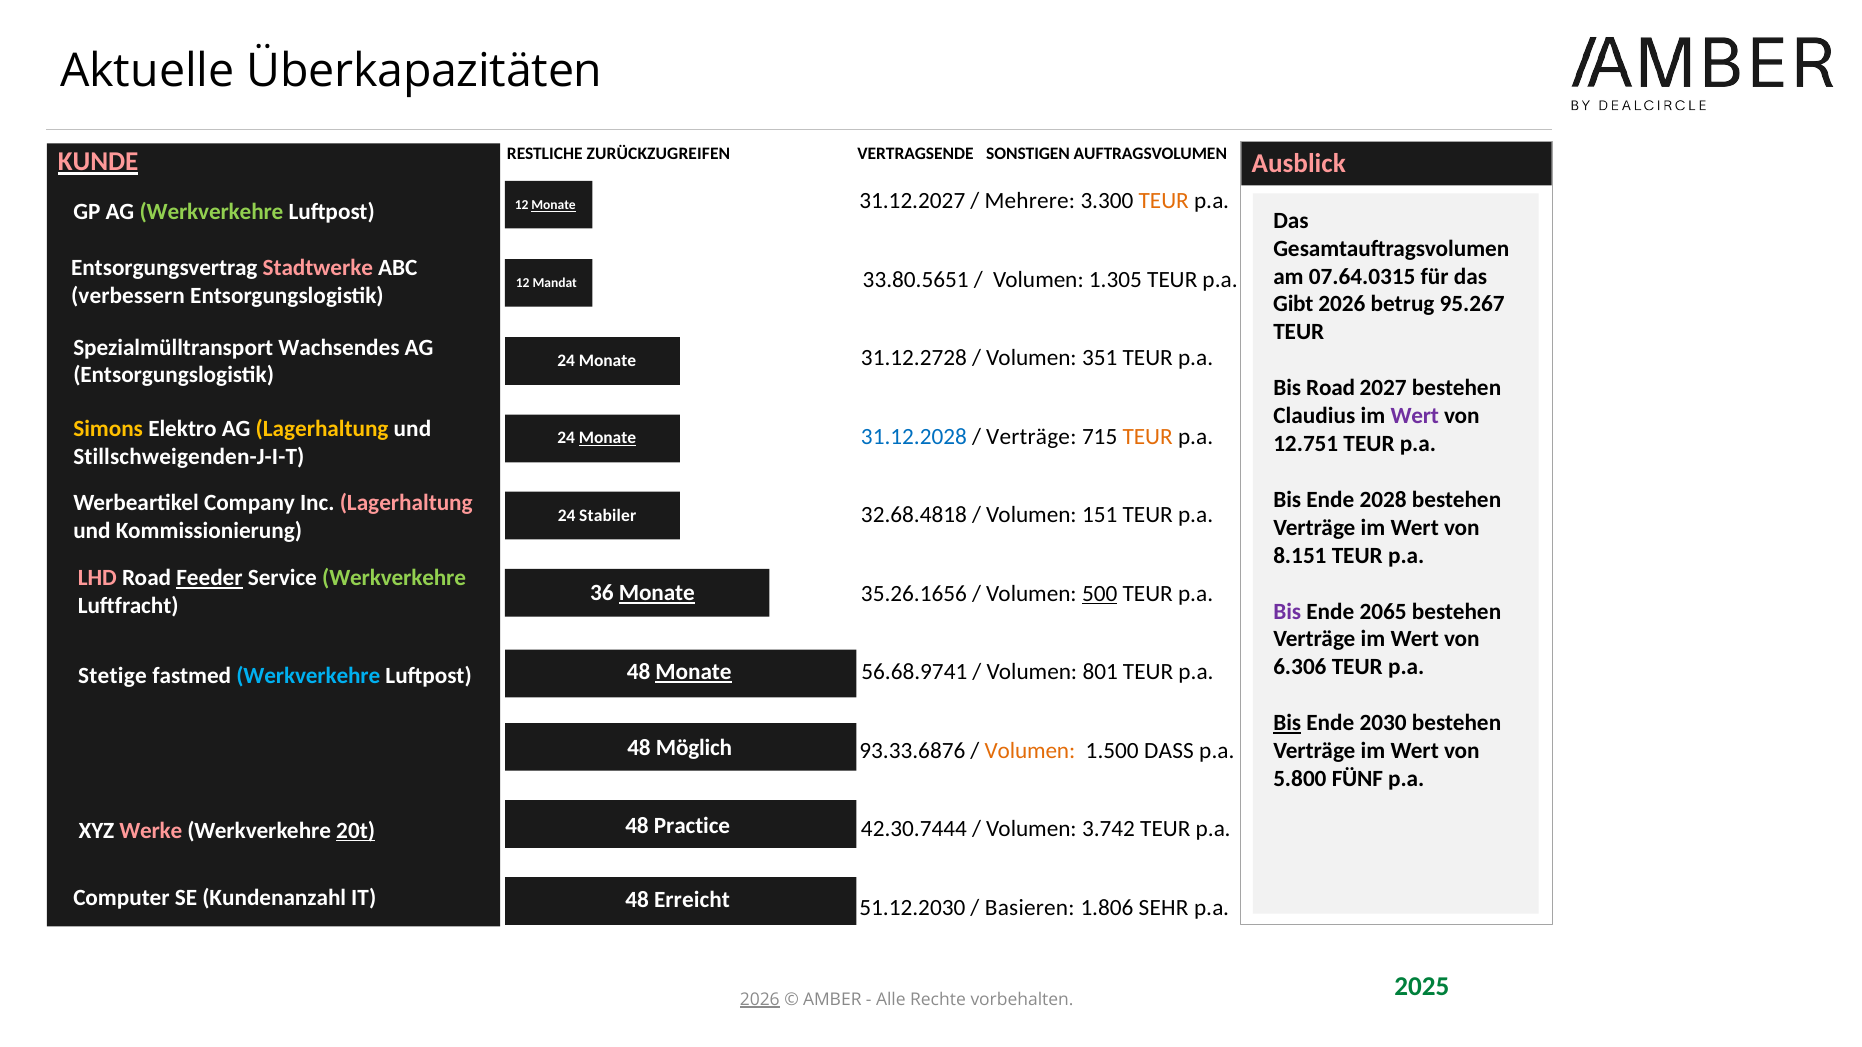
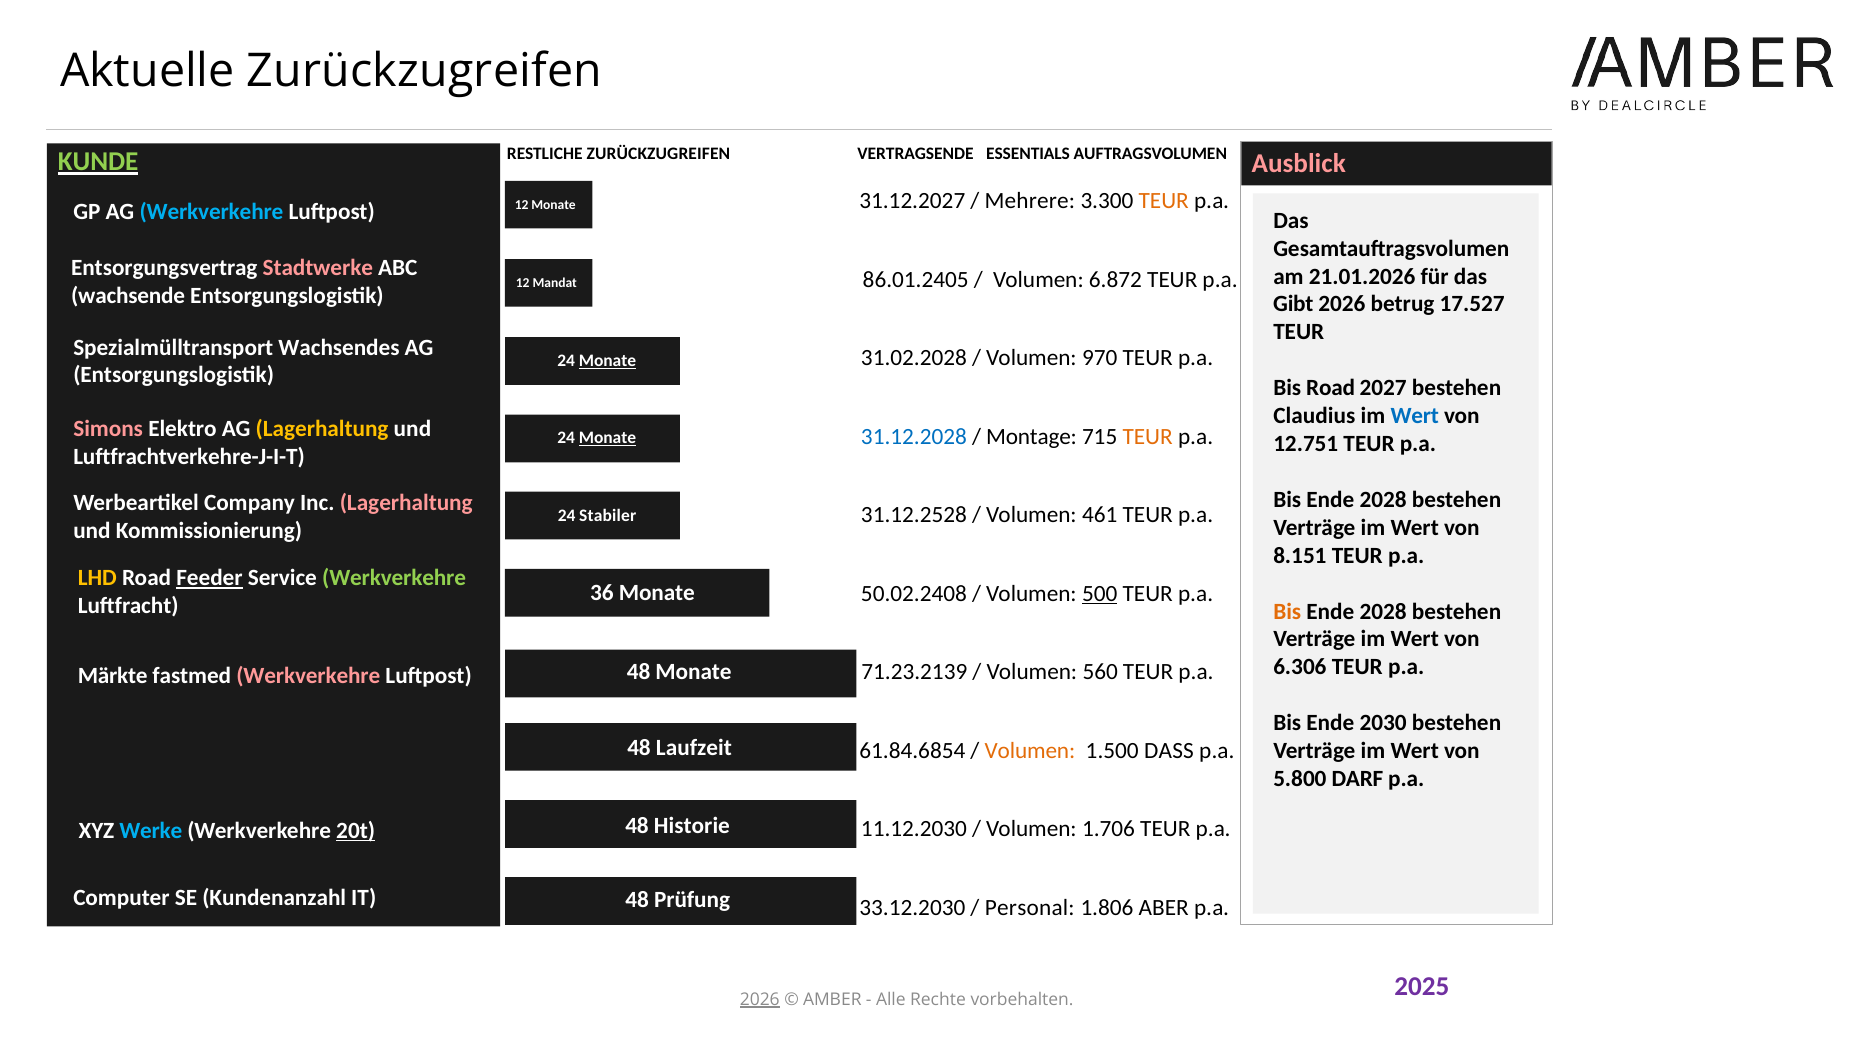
Aktuelle Überkapazitäten: Überkapazitäten -> Zurückzugreifen (424, 71)
SONSTIGEN: SONSTIGEN -> ESSENTIALS (1028, 154)
KUNDE colour: pink -> light green (98, 162)
Monate underline: present -> none (554, 205)
Werkverkehre colour: light green -> light blue (211, 211)
07.64.0315: 07.64.0315 -> 21.01.2026 (1362, 276)
33.80.5651: 33.80.5651 -> 86.01.2405 (916, 280)
1.305: 1.305 -> 6.872 (1115, 280)
verbessern: verbessern -> wachsende (128, 296)
95.267: 95.267 -> 17.527 (1472, 304)
31.12.2728: 31.12.2728 -> 31.02.2028 (914, 358)
351: 351 -> 970 (1100, 358)
Monate underline: none -> present (607, 361)
Wert colour: purple -> blue (1415, 416)
Simons colour: yellow -> pink (108, 429)
Verträge: Verträge -> Montage (1032, 437)
Stillschweigenden-J-I-T: Stillschweigenden-J-I-T -> Luftfrachtverkehre-J-I-T (189, 457)
32.68.4818: 32.68.4818 -> 31.12.2528 (914, 515)
151: 151 -> 461 (1100, 515)
LHD colour: pink -> yellow (97, 578)
Monate underline: present -> none (657, 593)
35.26.1656: 35.26.1656 -> 50.02.2408 (914, 594)
Bis colour: purple -> orange (1287, 612)
2065: 2065 -> 2028 (1383, 612)
Monate underline: present -> none (694, 672)
56.68.9741: 56.68.9741 -> 71.23.2139 (914, 672)
801: 801 -> 560 (1100, 672)
Stetige: Stetige -> Märkte (113, 676)
Werkverkehre colour: light blue -> pink (308, 676)
Bis underline: present -> none (1287, 723)
Möglich: Möglich -> Laufzeit (694, 749)
93.33.6876: 93.33.6876 -> 61.84.6854 (912, 751)
FÜNF: FÜNF -> DARF (1357, 779)
Practice: Practice -> Historie (692, 826)
42.30.7444: 42.30.7444 -> 11.12.2030 (914, 829)
3.742: 3.742 -> 1.706 (1109, 829)
Werke colour: pink -> light blue (151, 831)
Erreicht: Erreicht -> Prüfung (692, 900)
51.12.2030: 51.12.2030 -> 33.12.2030 (912, 908)
Basieren: Basieren -> Personal (1030, 908)
SEHR: SEHR -> ABER (1164, 908)
2025 colour: green -> purple (1422, 987)
